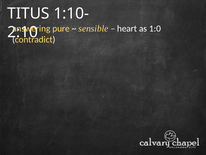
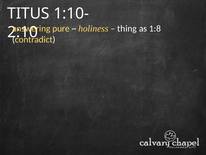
sensible: sensible -> holiness (93, 28)
heart: heart -> thing (127, 28)
1:0: 1:0 -> 1:8 (155, 28)
